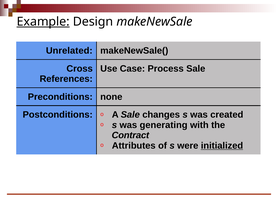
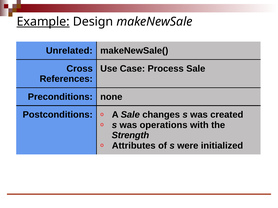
generating: generating -> operations (164, 125)
Contract: Contract -> Strength (130, 136)
initialized underline: present -> none (222, 146)
